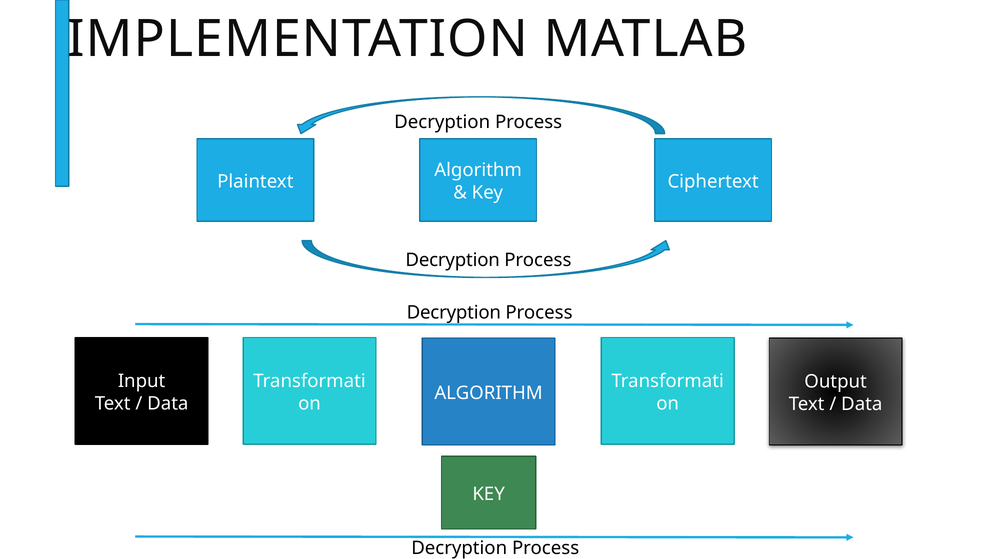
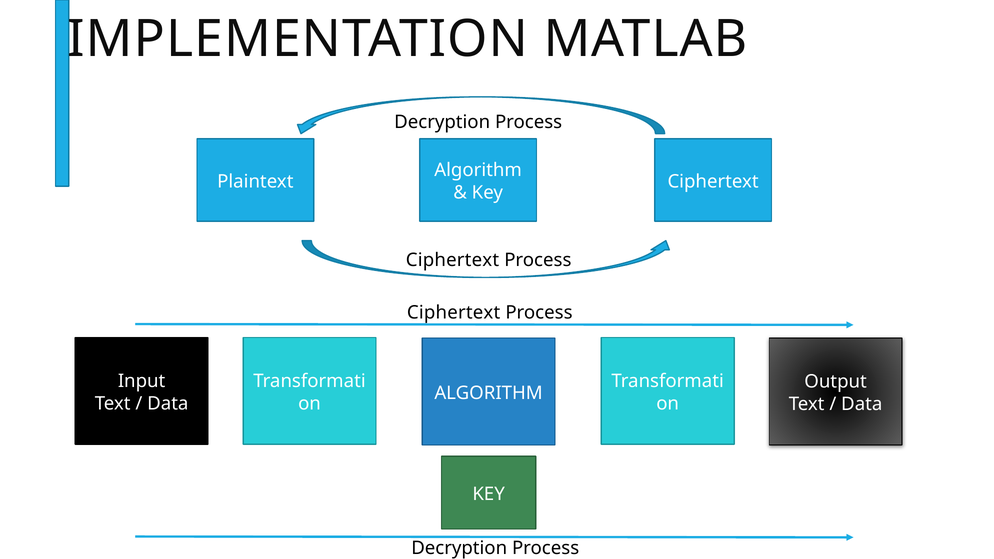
Decryption: Decryption -> Ciphertext (452, 260)
Decryption: Decryption -> Ciphertext (454, 313)
